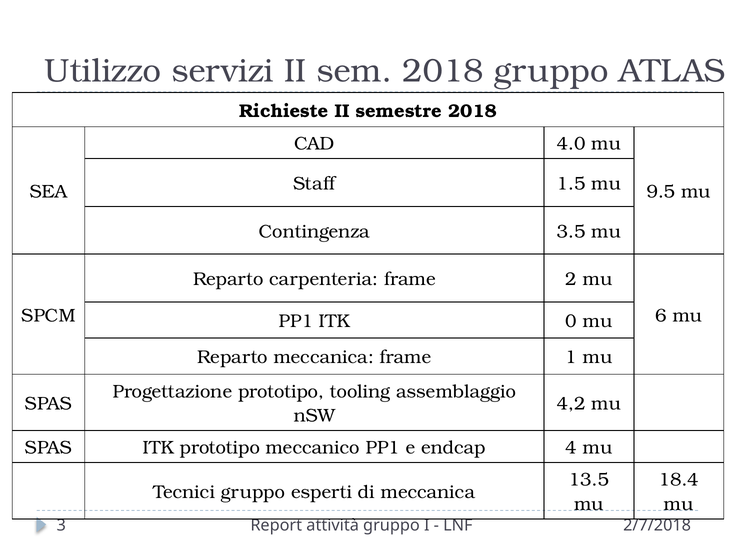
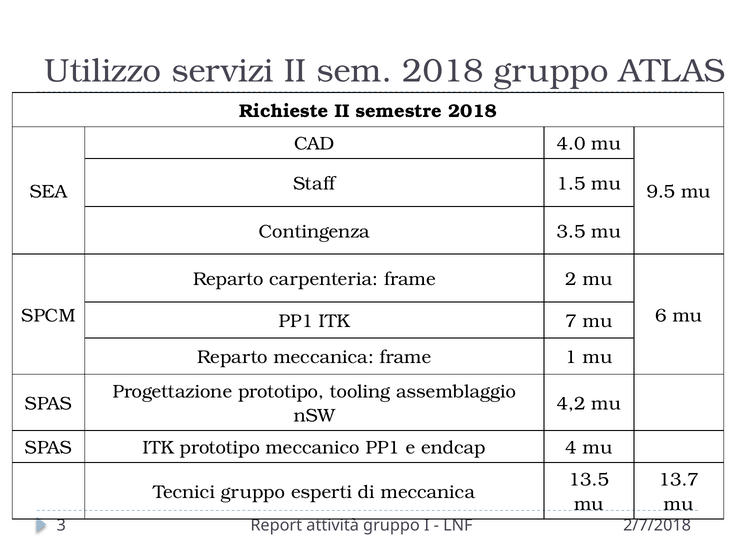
0: 0 -> 7 (571, 321)
18.4: 18.4 -> 13.7 (679, 480)
